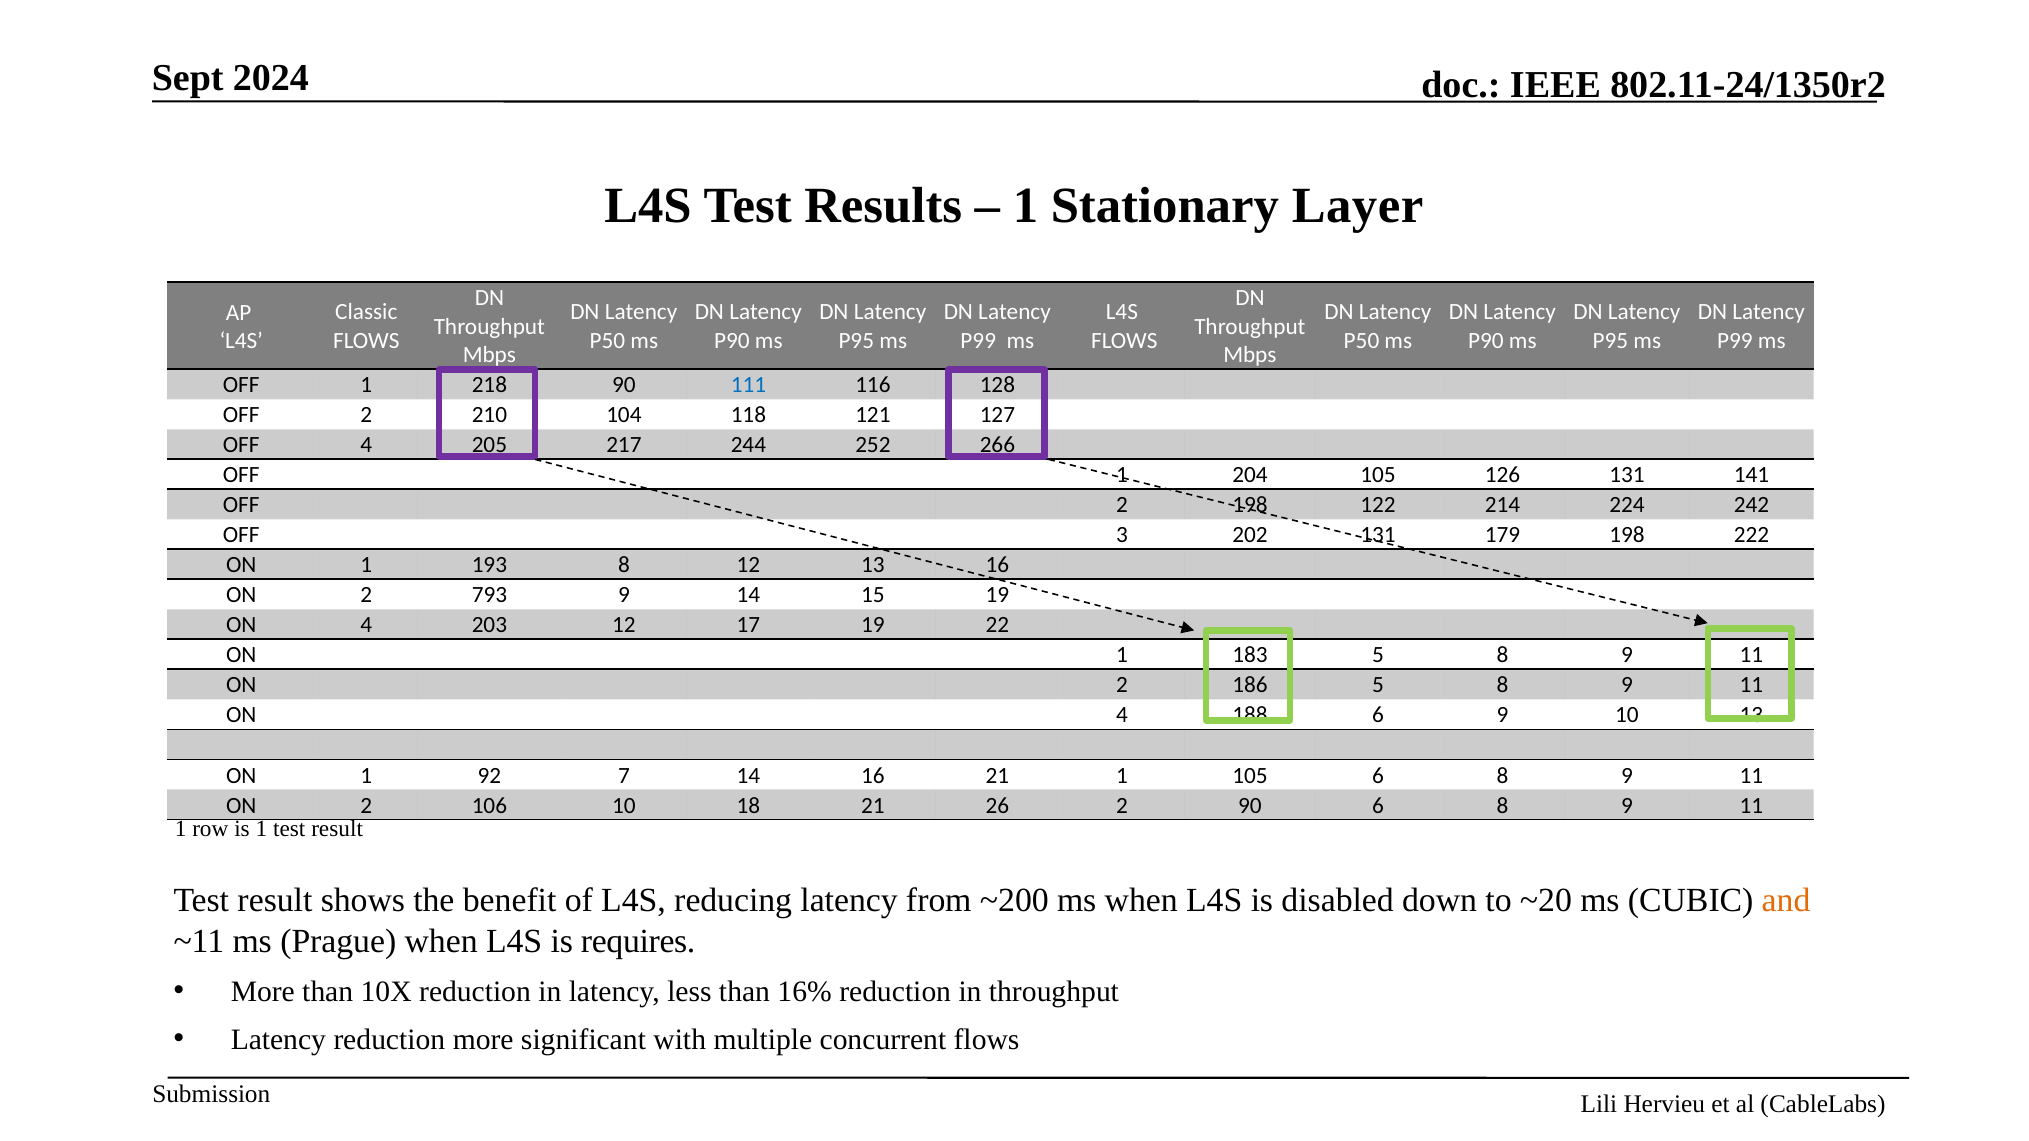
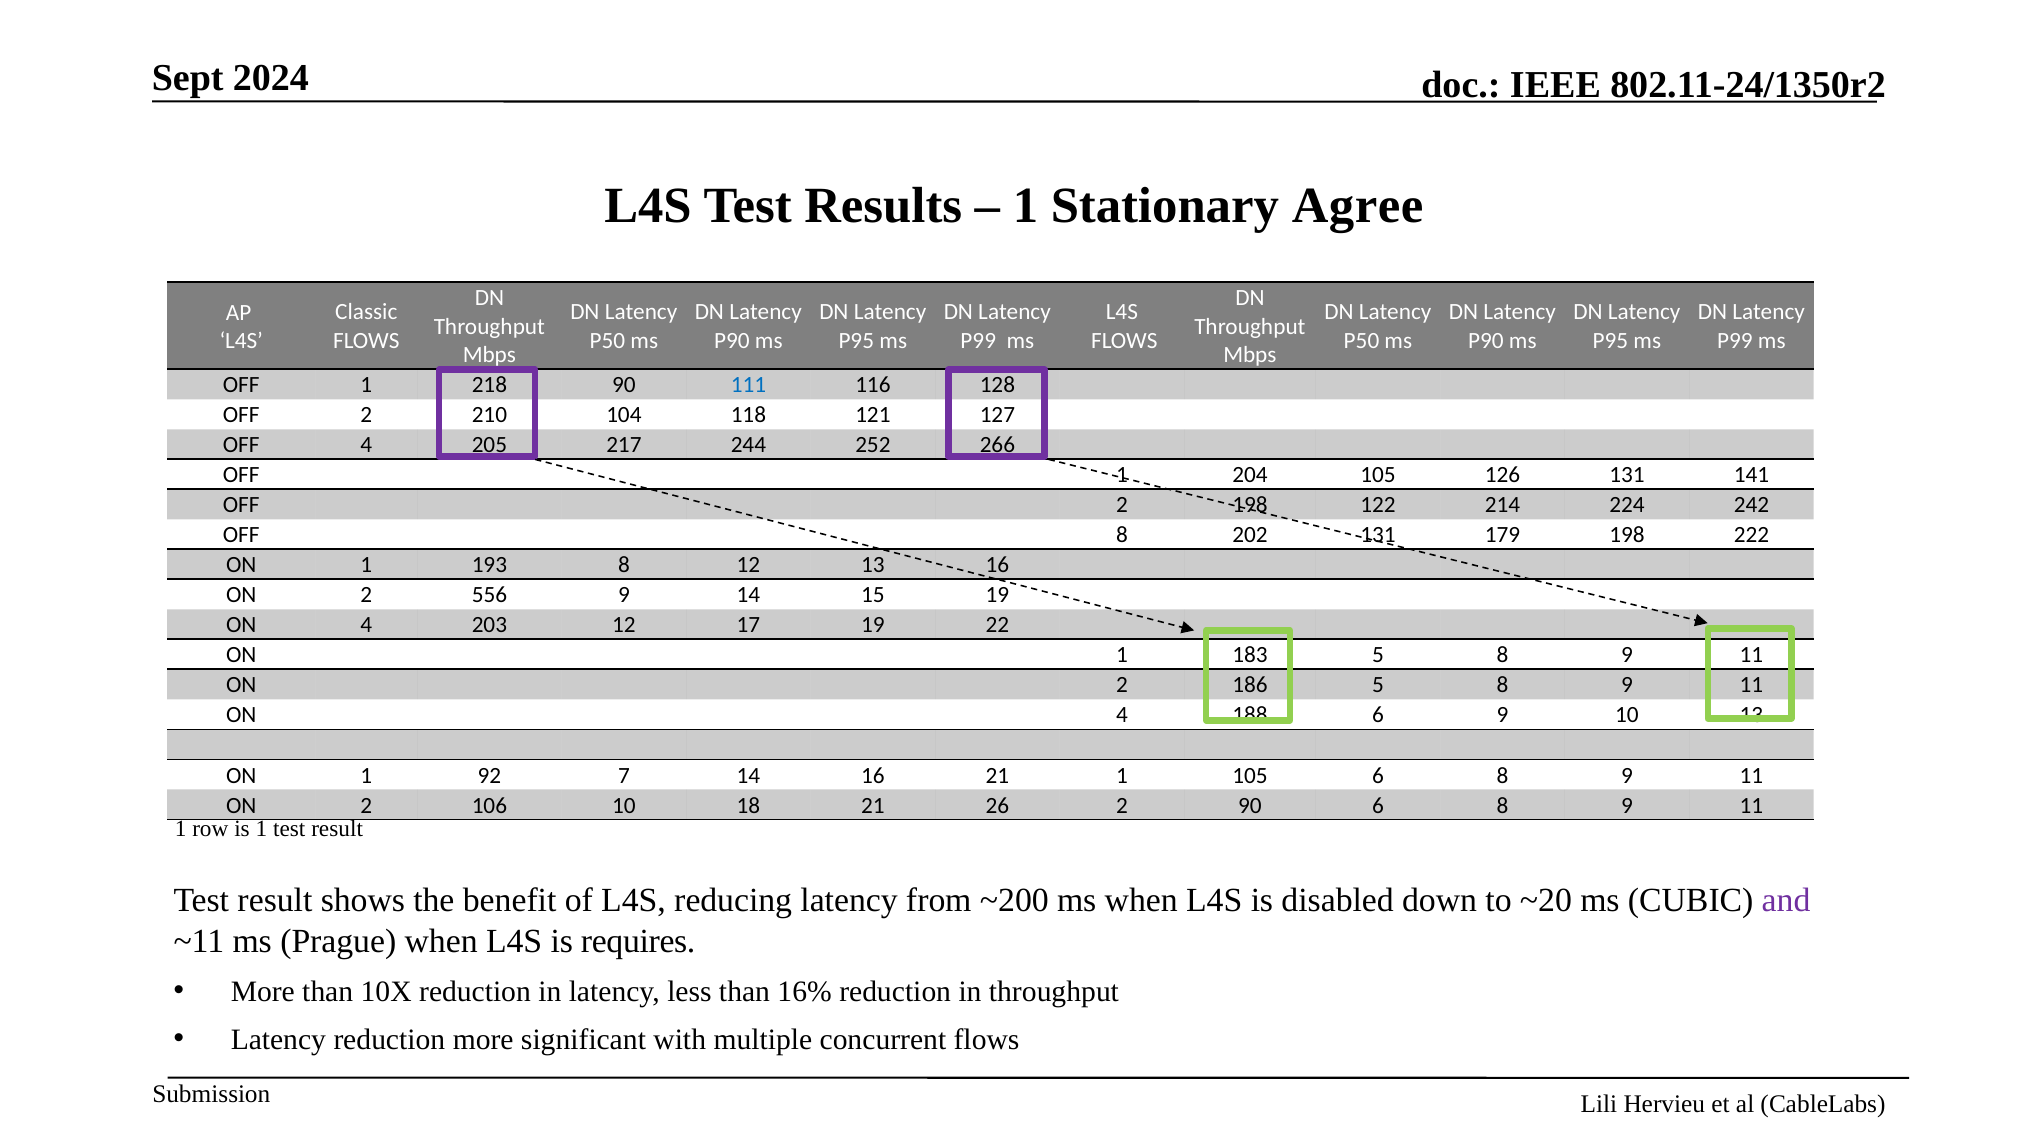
Layer: Layer -> Agree (1358, 206)
OFF 3: 3 -> 8 (1122, 535)
793: 793 -> 556 (489, 595)
and colour: orange -> purple (1786, 901)
